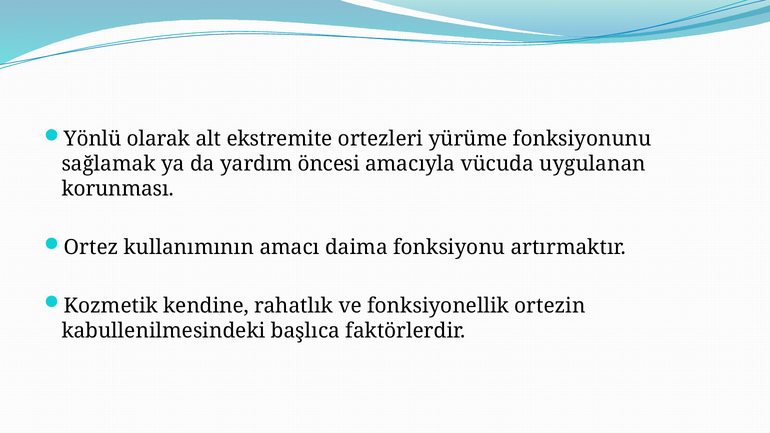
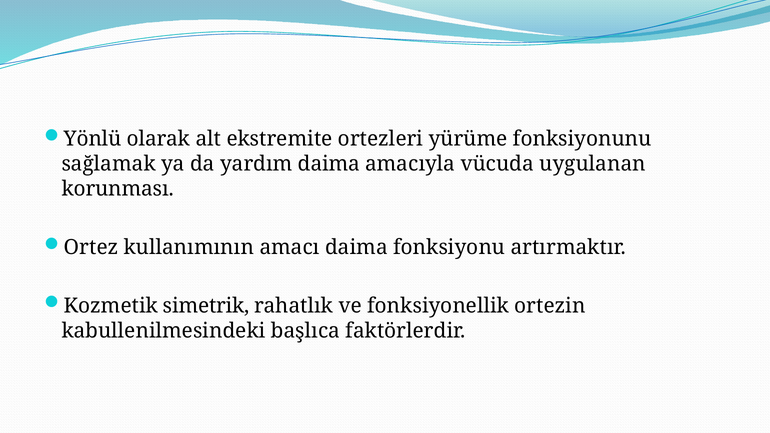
yardım öncesi: öncesi -> daima (329, 164)
kendine: kendine -> simetrik (206, 306)
